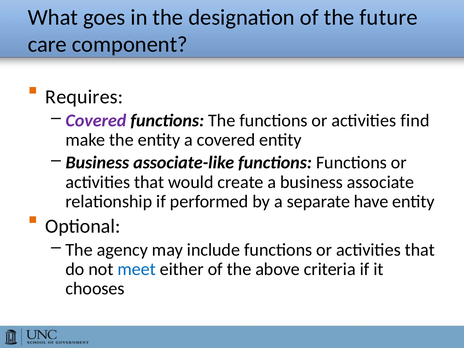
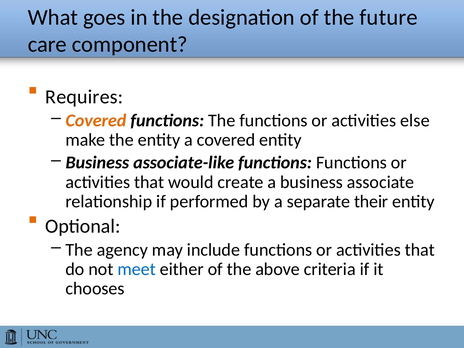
Covered colour: purple -> orange (96, 120)
find: find -> else (415, 120)
have: have -> their (371, 202)
